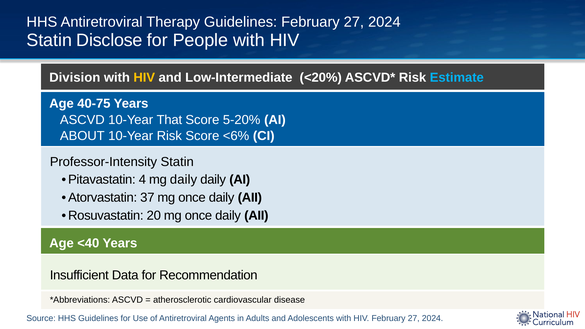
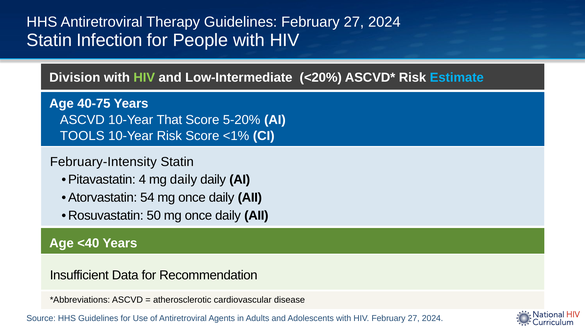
Disclose: Disclose -> Infection (109, 40)
HIV colour: yellow -> light green (144, 77)
ABOUT: ABOUT -> TOOLS (82, 136)
<6%: <6% -> <1% (236, 136)
Professor-Intensity: Professor-Intensity -> February-Intensity (103, 162)
37: 37 -> 54 (147, 198)
20: 20 -> 50 (154, 215)
